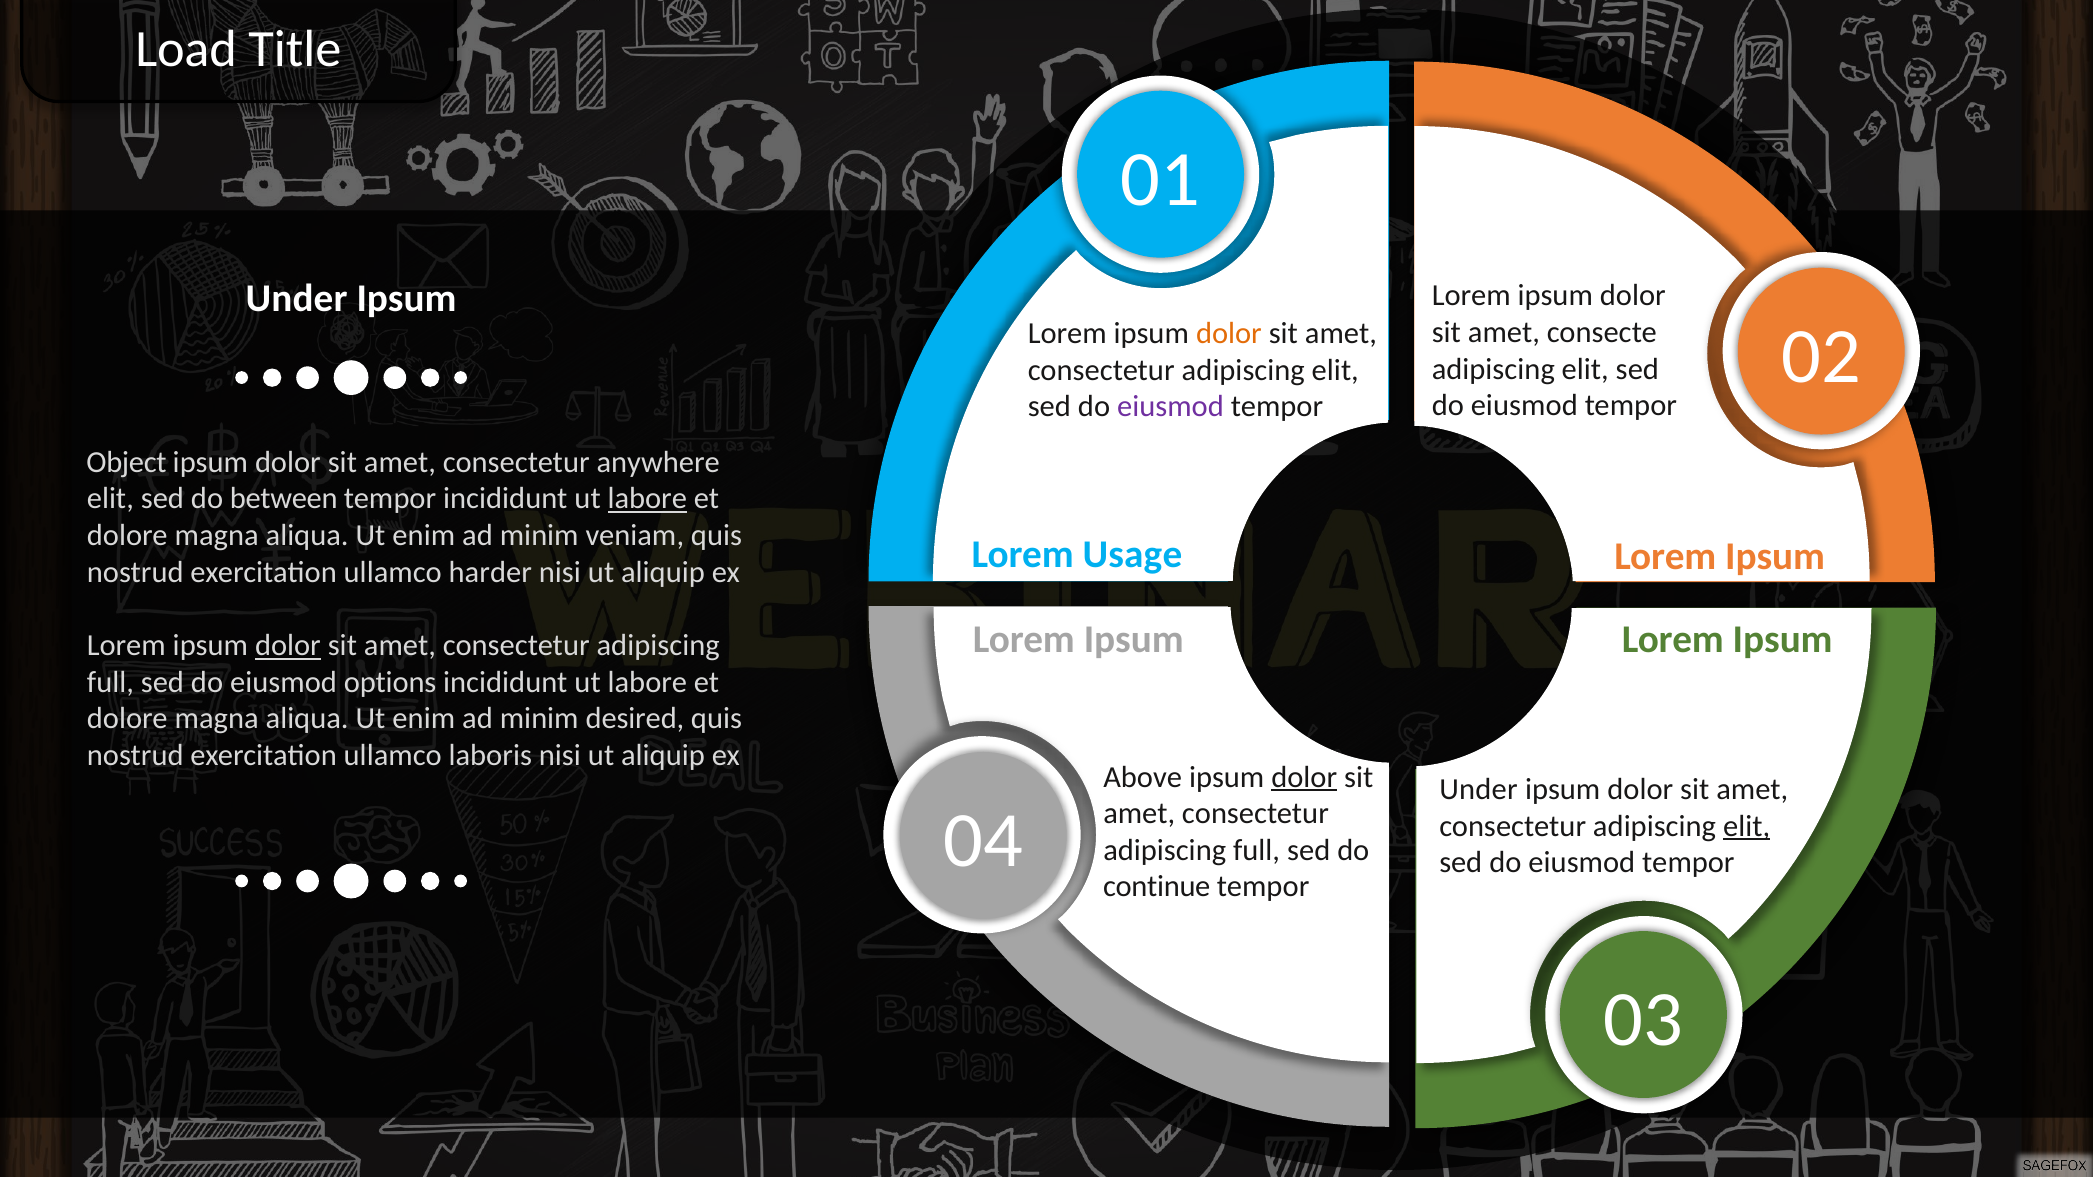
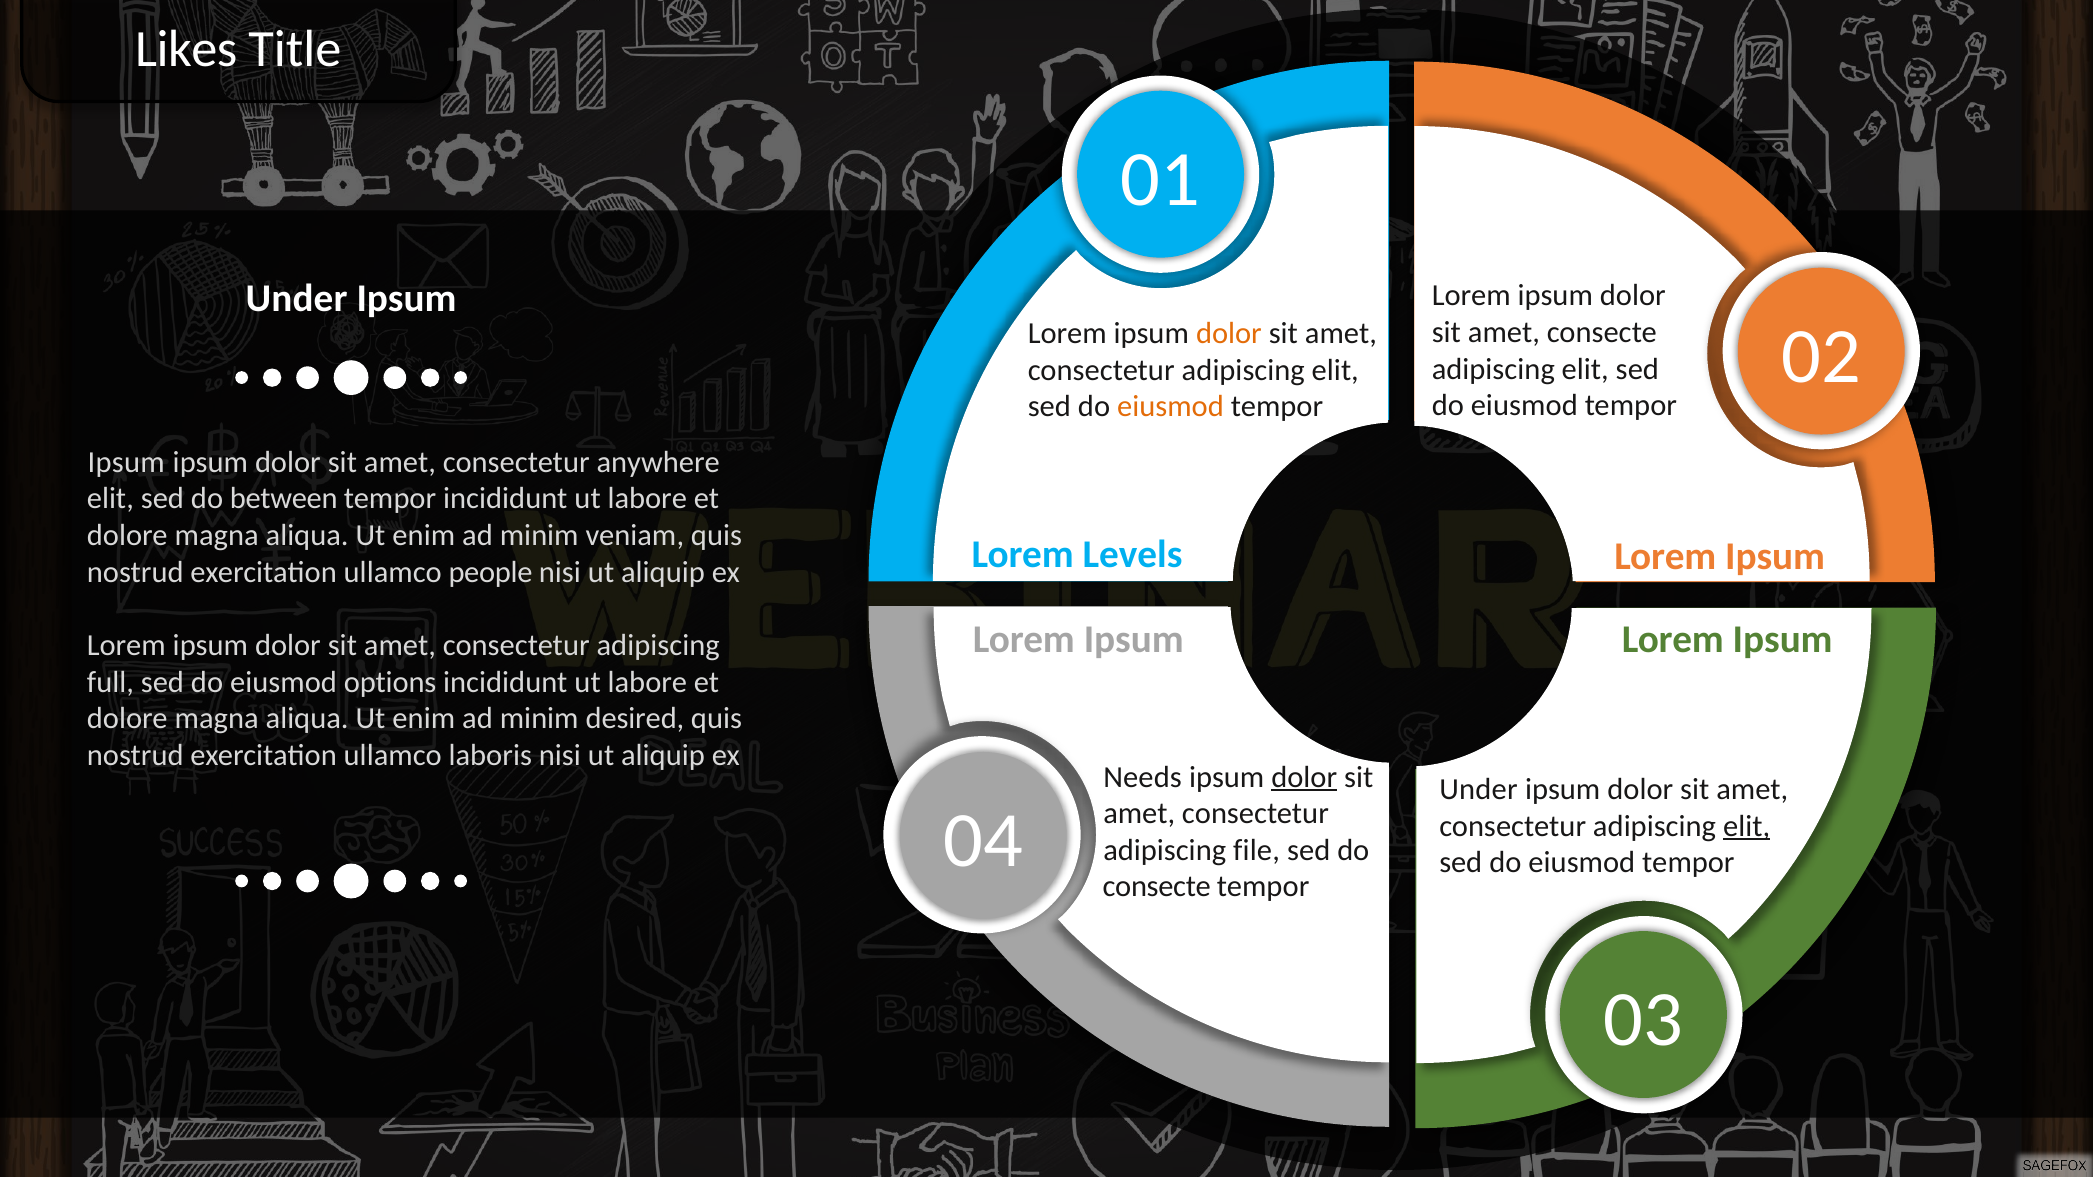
Load: Load -> Likes (186, 49)
eiusmod colour: purple -> orange (1171, 407)
Object: Object -> Ipsum (126, 462)
labore underline: present -> none (647, 499)
Usage: Usage -> Levels (1132, 555)
harder: harder -> people (491, 572)
dolor underline: present -> none (288, 646)
Above: Above -> Needs (1143, 777)
full: full -> file (1257, 850)
continue: continue -> consecte (1157, 887)
